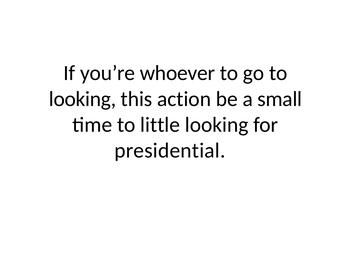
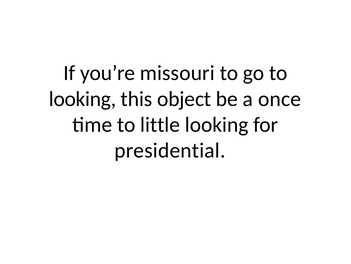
whoever: whoever -> missouri (177, 73)
action: action -> object (184, 99)
small: small -> once (280, 99)
